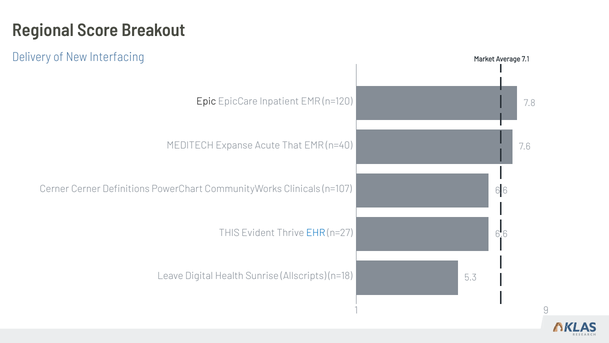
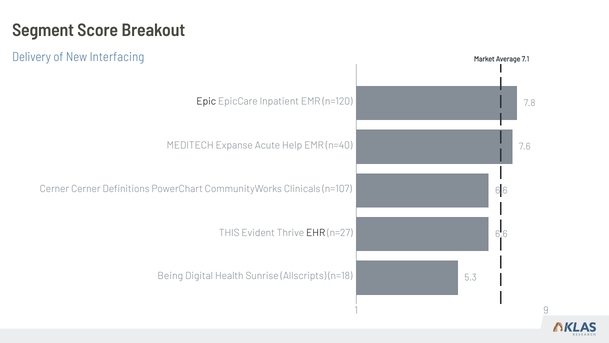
Regional: Regional -> Segment (43, 30)
That: That -> Help (292, 145)
EHR colour: blue -> black (316, 233)
Leave: Leave -> Being (170, 276)
